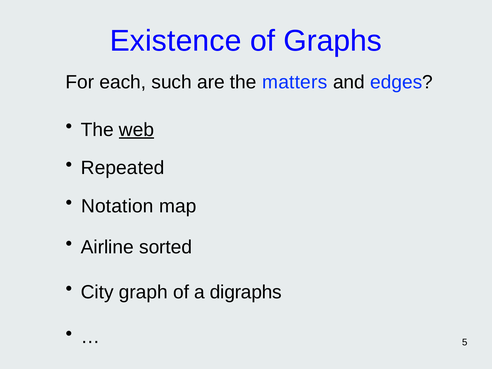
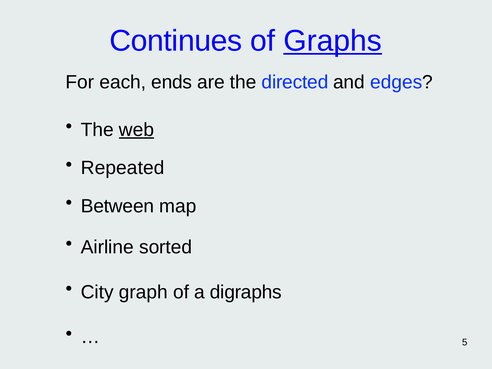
Existence: Existence -> Continues (176, 41)
Graphs underline: none -> present (333, 41)
such: such -> ends (172, 82)
matters: matters -> directed (295, 82)
Notation: Notation -> Between (118, 206)
